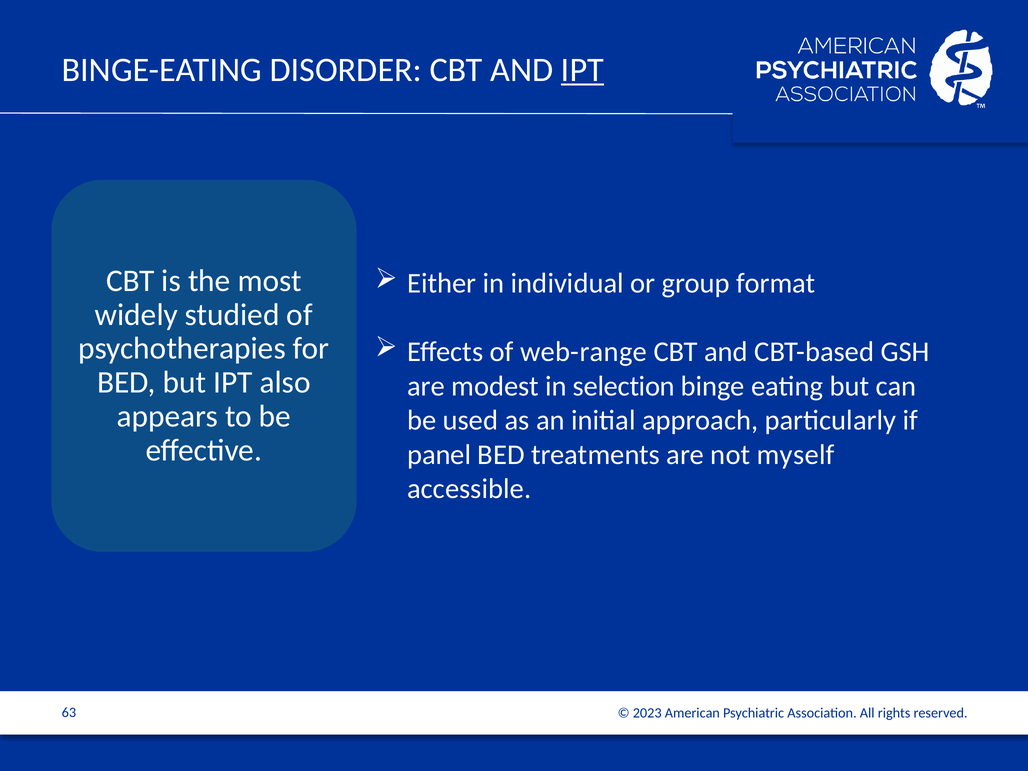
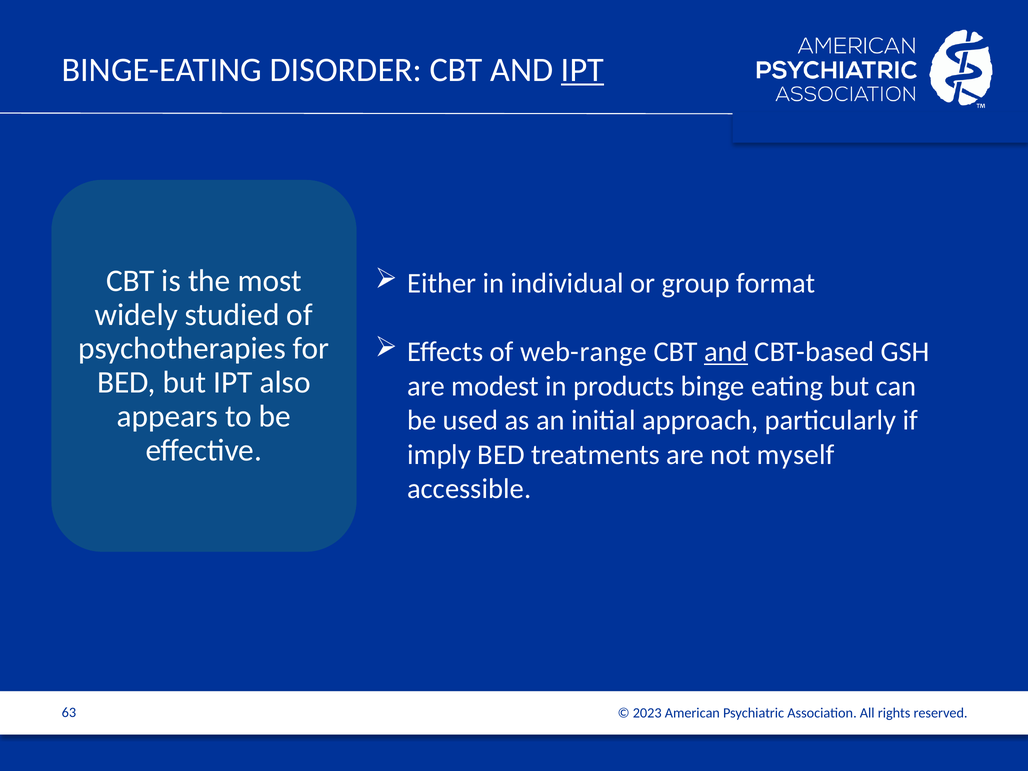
and underline: none -> present (726, 352)
selection: selection -> products (624, 386)
panel: panel -> imply (439, 455)
